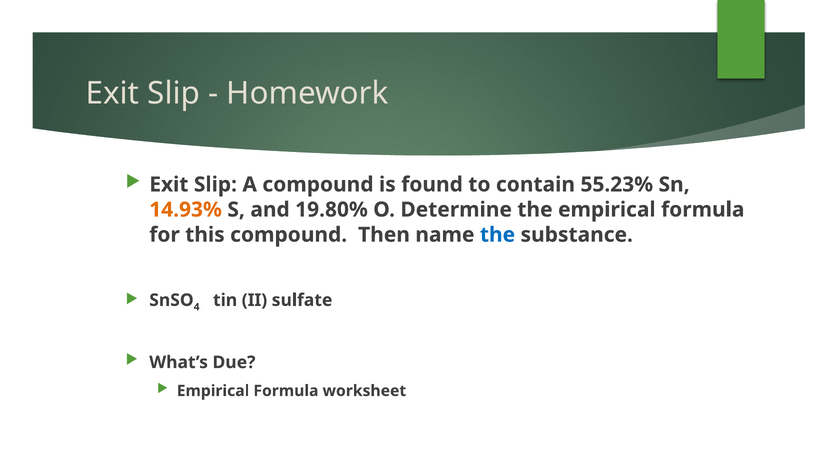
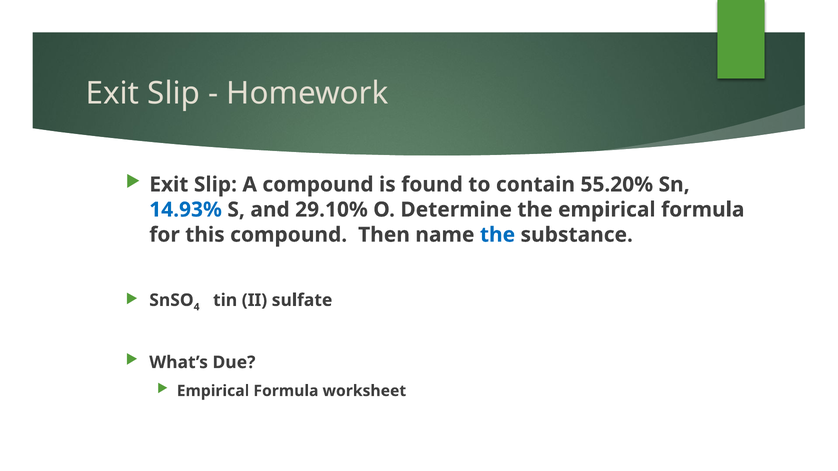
55.23%: 55.23% -> 55.20% (617, 185)
14.93% colour: orange -> blue (186, 210)
19.80%: 19.80% -> 29.10% (331, 210)
